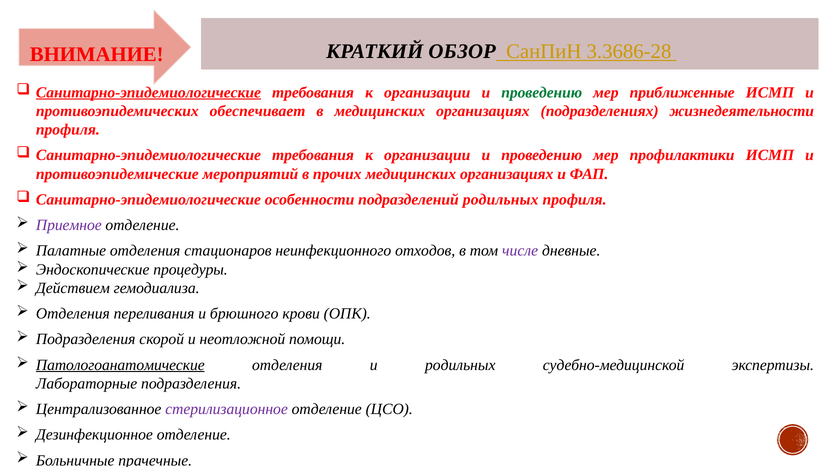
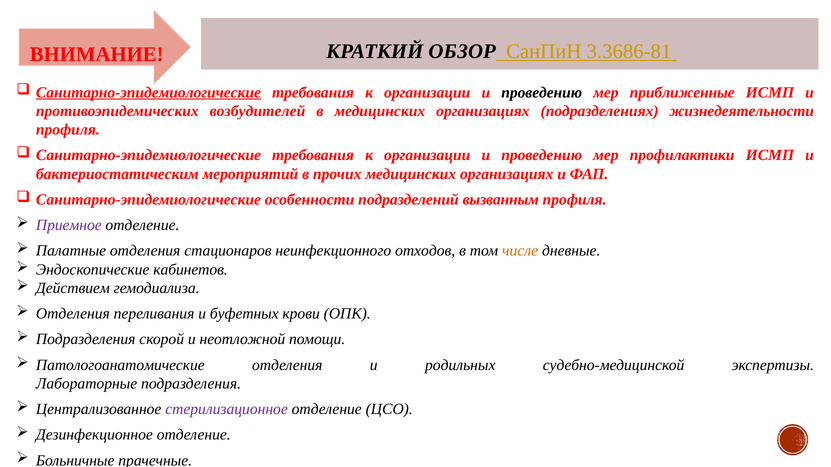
3.3686-28: 3.3686-28 -> 3.3686-81 (629, 51)
проведению colour: green -> black (542, 92)
обеспечивает: обеспечивает -> возбудителей (258, 111)
противоэпидемические: противоэпидемические -> бактериостатическим (117, 174)
подразделений родильных: родильных -> вызванным (501, 200)
числе colour: purple -> orange (520, 251)
процедуры: процедуры -> кабинетов (191, 270)
брюшного: брюшного -> буфетных (244, 314)
Патологоанатомические underline: present -> none (120, 365)
